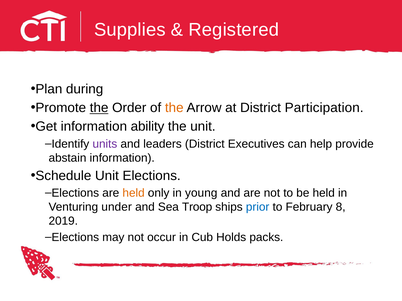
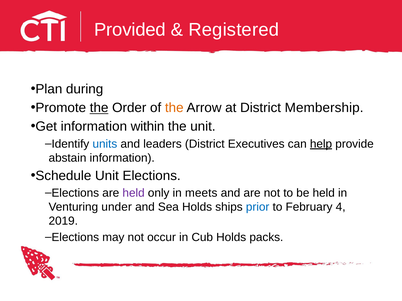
Supplies: Supplies -> Provided (130, 30)
Participation: Participation -> Membership (324, 108)
ability: ability -> within (148, 127)
units colour: purple -> blue (105, 144)
help underline: none -> present (321, 144)
held colour: orange -> purple (134, 193)
young: young -> meets (201, 193)
Sea Troop: Troop -> Holds (197, 207)
8: 8 -> 4 (341, 207)
